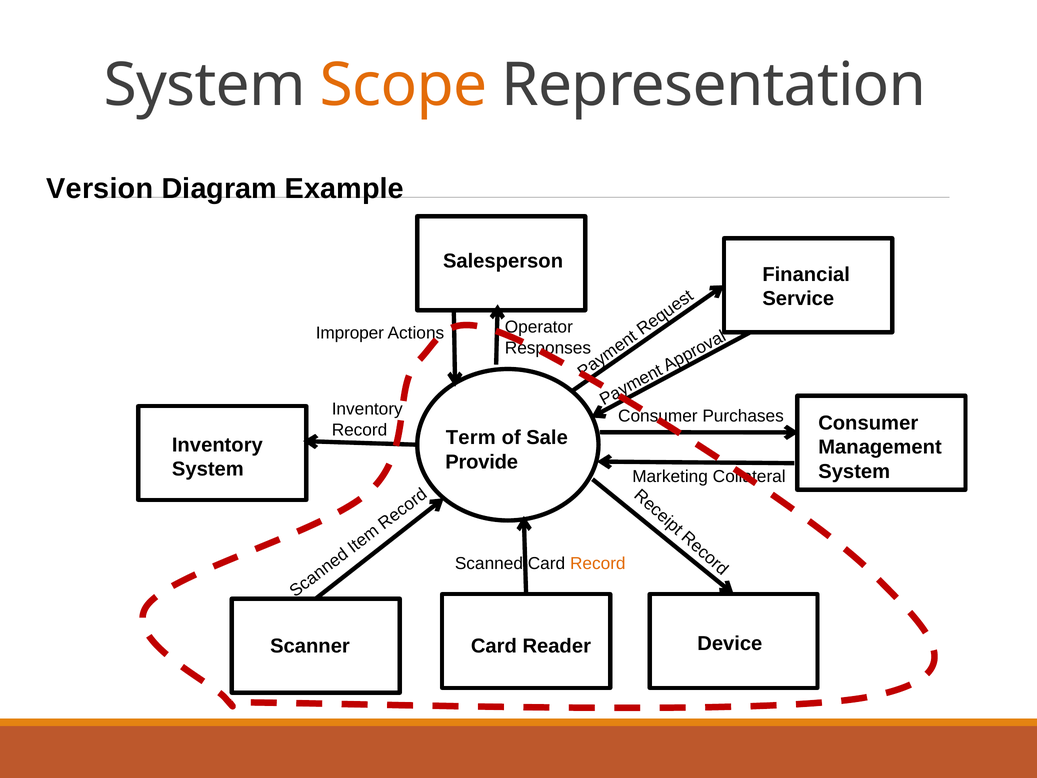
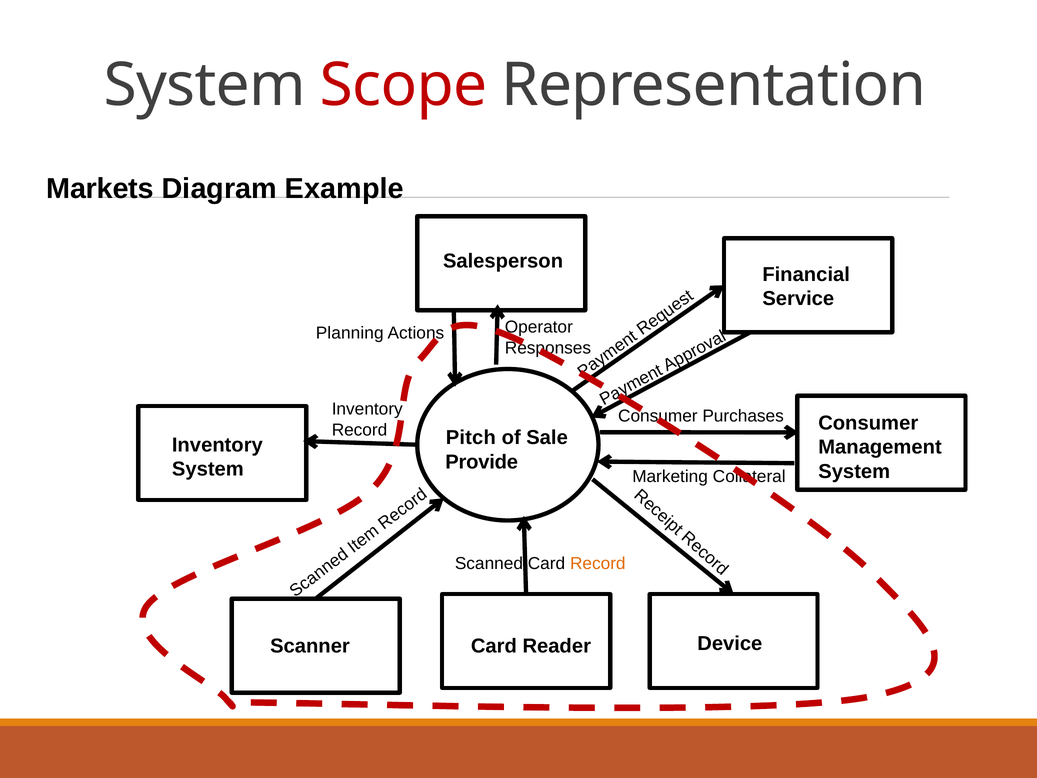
Scope colour: orange -> red (404, 85)
Version: Version -> Markets (100, 189)
Improper: Improper -> Planning (350, 333)
Term: Term -> Pitch (471, 437)
